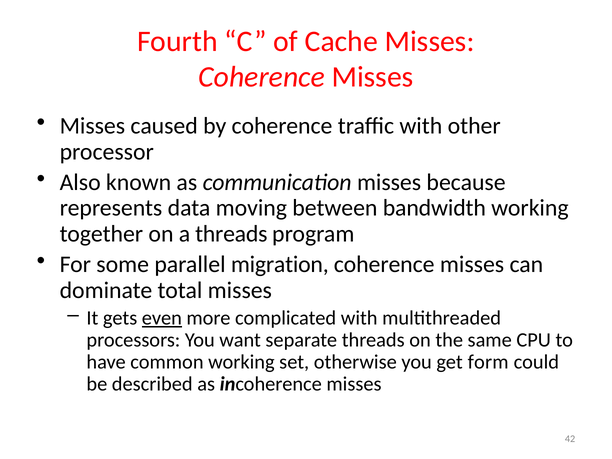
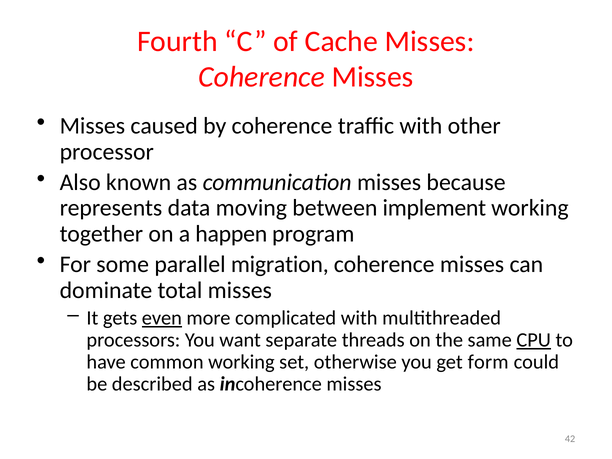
bandwidth: bandwidth -> implement (434, 208)
a threads: threads -> happen (231, 234)
CPU underline: none -> present (534, 340)
